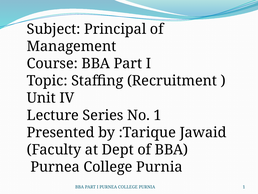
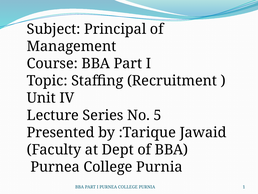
No 1: 1 -> 5 (158, 115)
